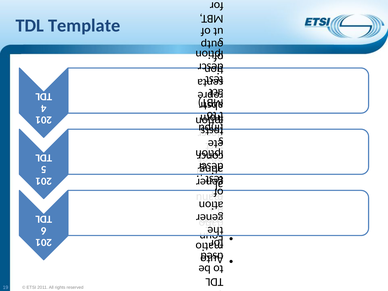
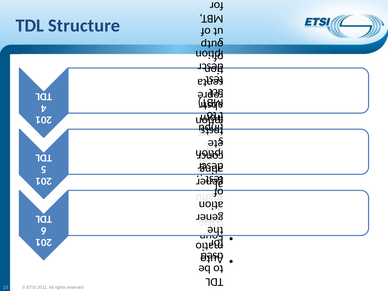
Template: Template -> Structure (84, 26)
